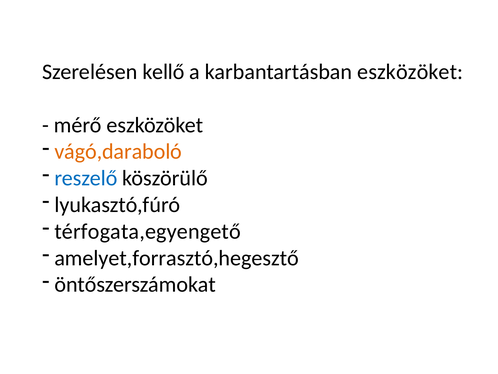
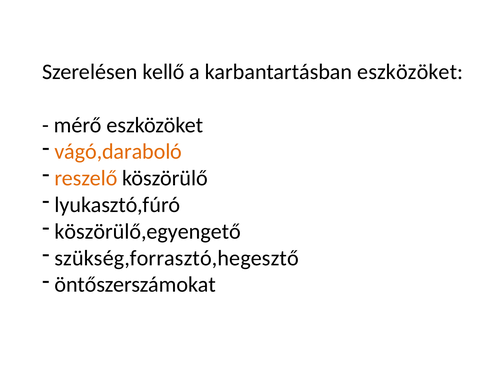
reszelő colour: blue -> orange (86, 178)
térfogata,egyengető: térfogata,egyengető -> köszörülő,egyengető (148, 231)
amelyet,forrasztó,hegesztő: amelyet,forrasztó,hegesztő -> szükség,forrasztó,hegesztő (177, 258)
